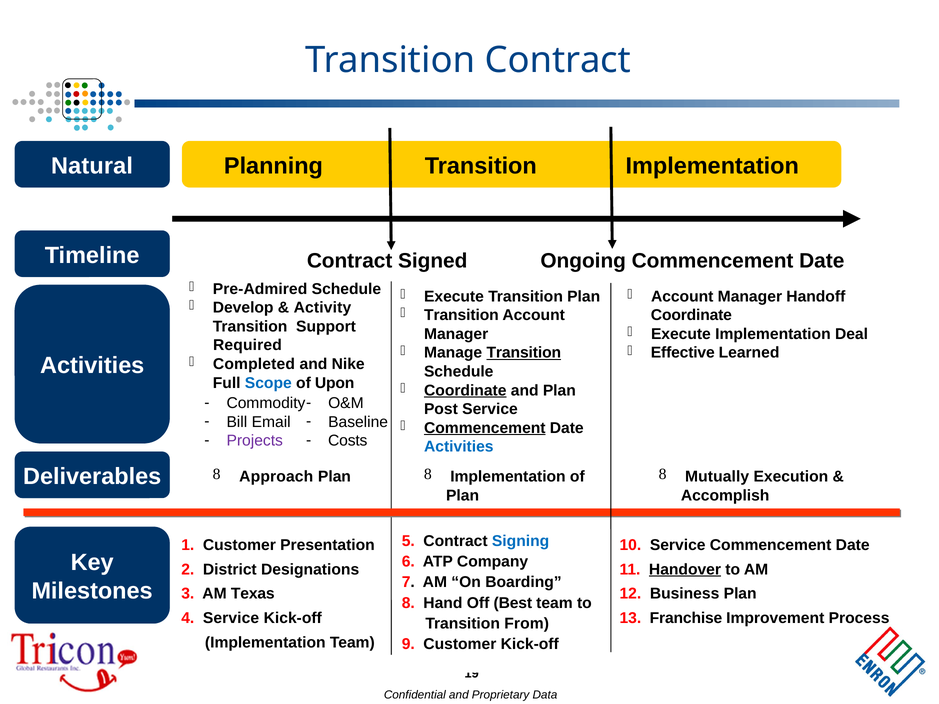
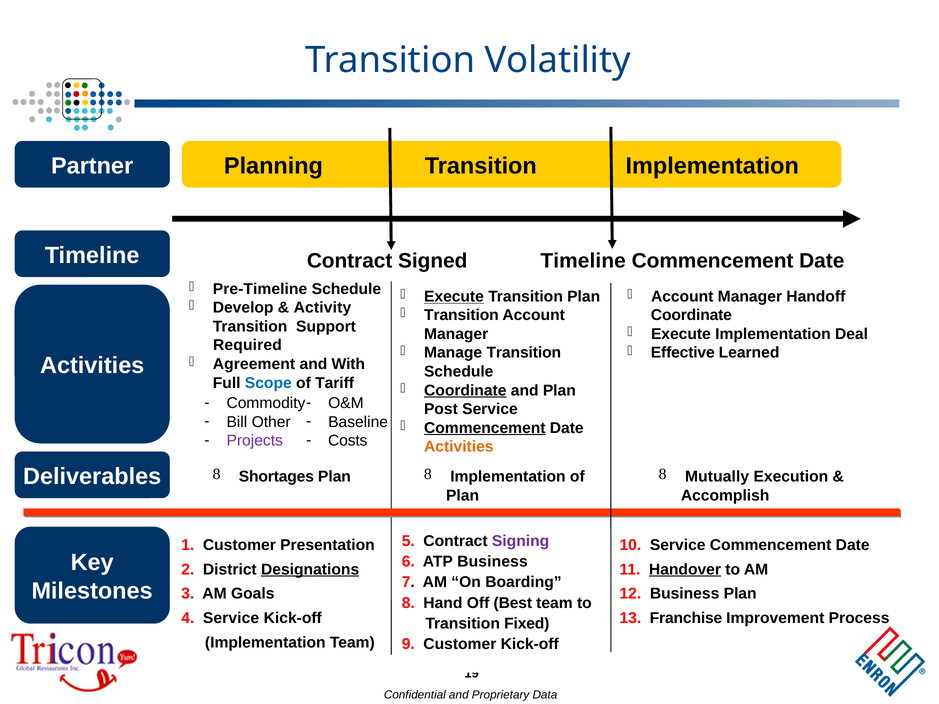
Transition Contract: Contract -> Volatility (558, 60)
Natural: Natural -> Partner (92, 166)
Signed Ongoing: Ongoing -> Timeline (583, 261)
Pre-Admired: Pre-Admired -> Pre-Timeline (260, 289)
Execute underline: none -> present (454, 297)
Transition underline: present -> none (524, 353)
Completed: Completed -> Agreement (254, 364)
Nike: Nike -> With (348, 364)
Upon: Upon -> Tariff (335, 383)
Email: Email -> Other (271, 422)
Activities colour: blue -> orange (459, 447)
Approach: Approach -> Shortages (276, 477)
Signing colour: blue -> purple (521, 541)
ATP Company: Company -> Business (493, 562)
Designations underline: none -> present (310, 570)
Texas: Texas -> Goals (253, 594)
From: From -> Fixed (527, 624)
